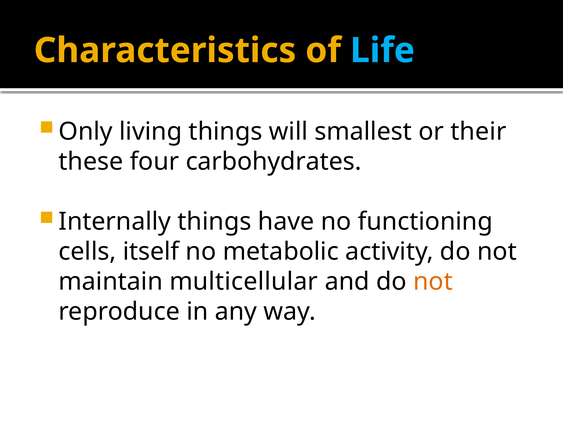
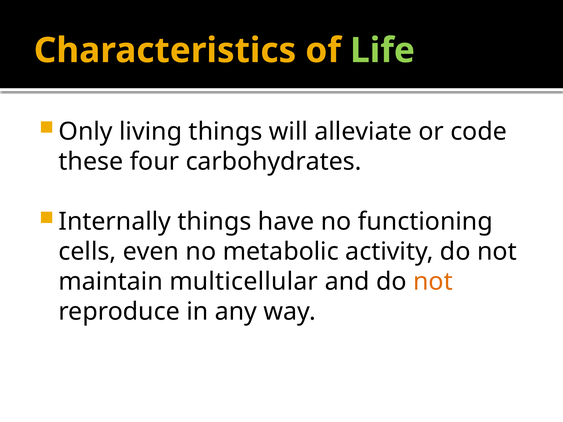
Life colour: light blue -> light green (382, 51)
smallest: smallest -> alleviate (363, 132)
their: their -> code (479, 132)
itself: itself -> even (151, 252)
